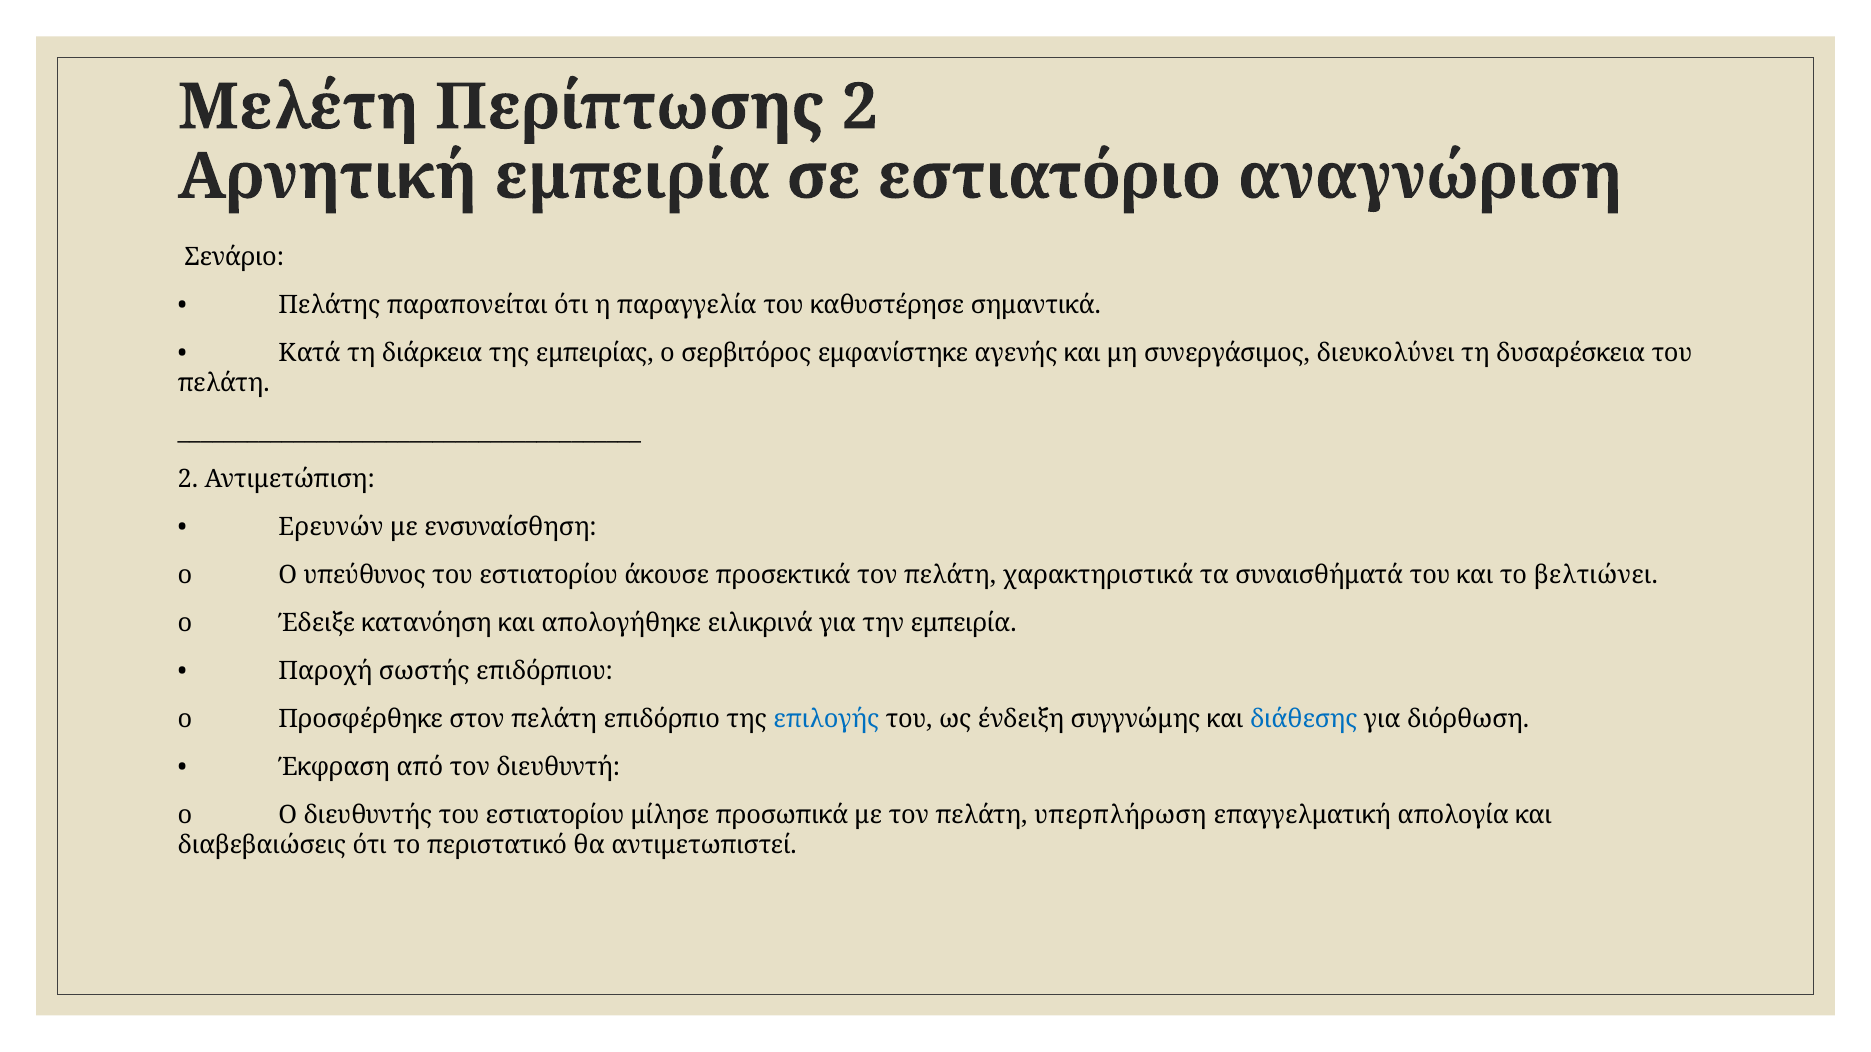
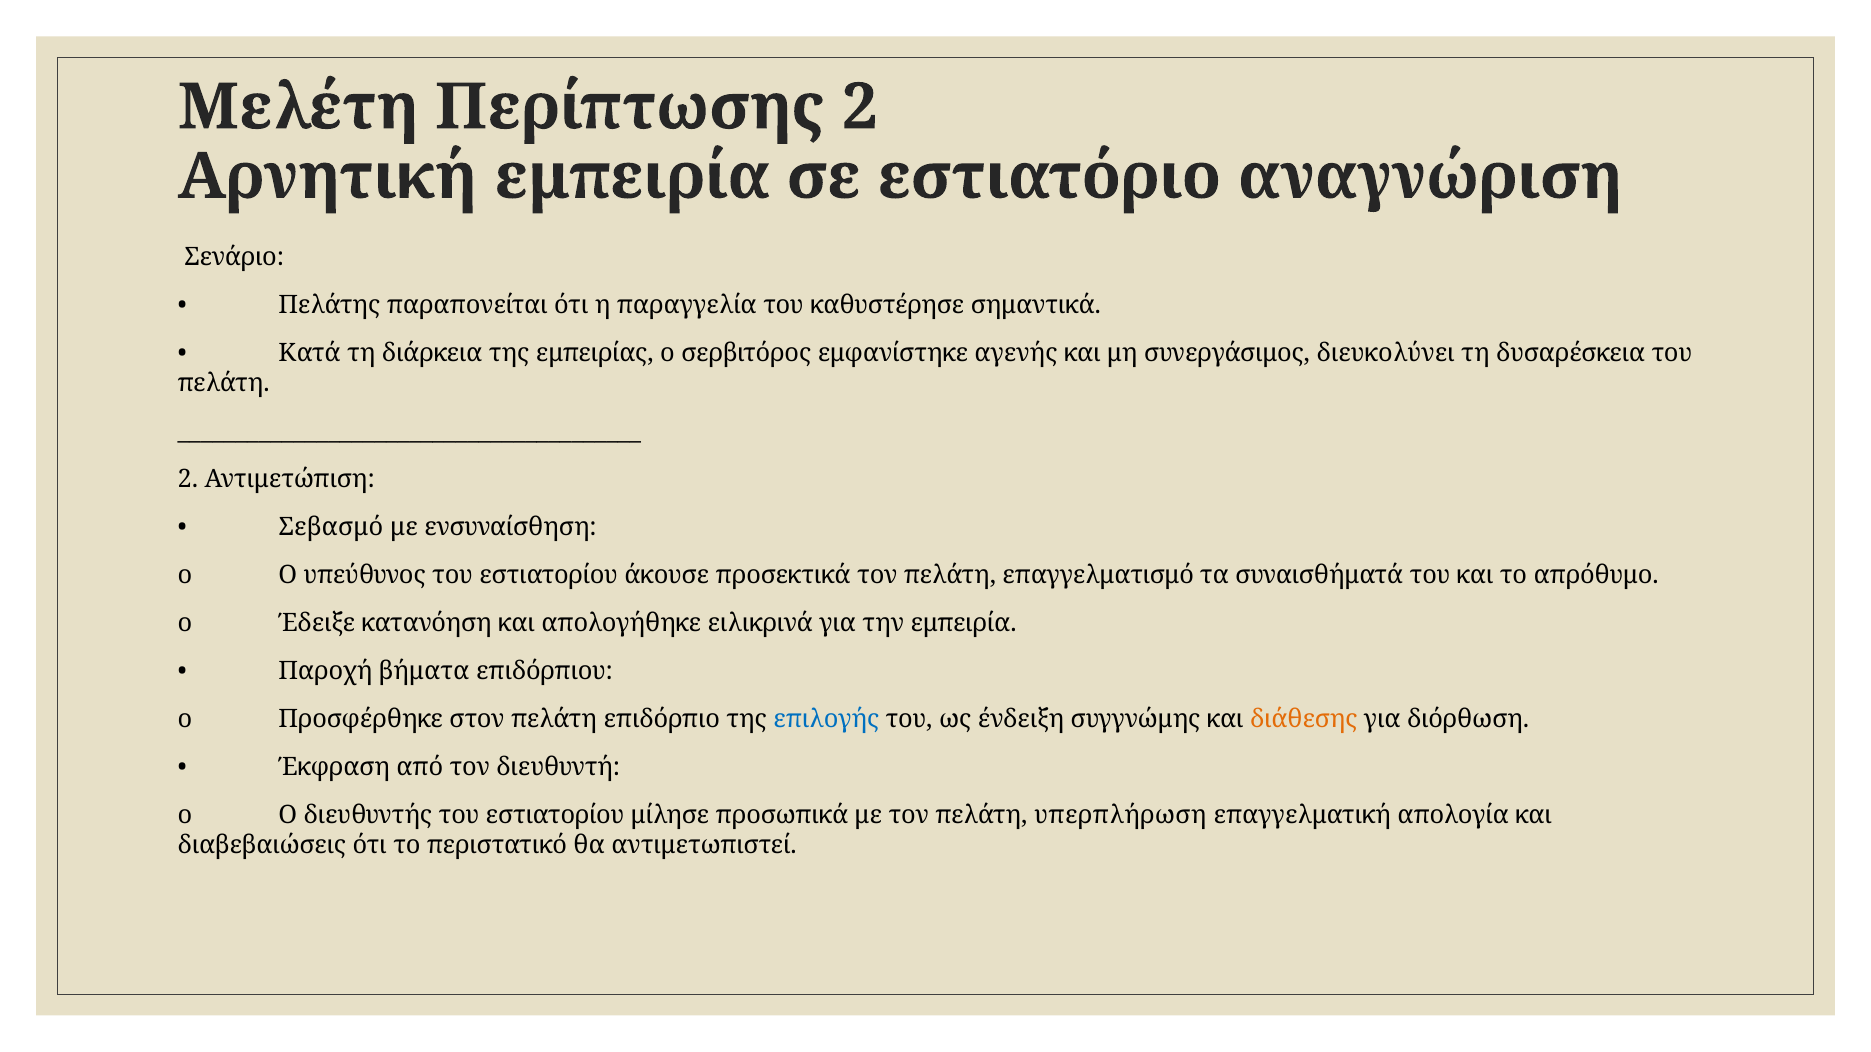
Ερευνών: Ερευνών -> Σεβασμό (331, 527)
χαρακτηριστικά: χαρακτηριστικά -> επαγγελματισμό (1098, 575)
βελτιώνει: βελτιώνει -> απρόθυμο (1596, 575)
σωστής: σωστής -> βήματα (424, 671)
διάθεσης colour: blue -> orange (1304, 719)
